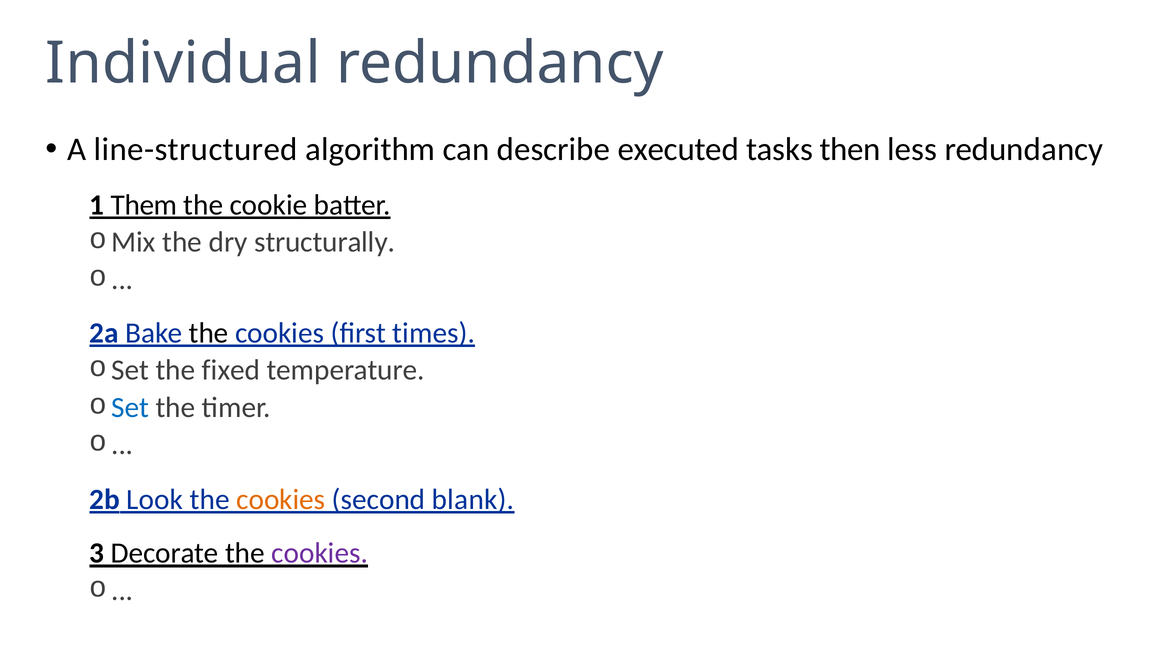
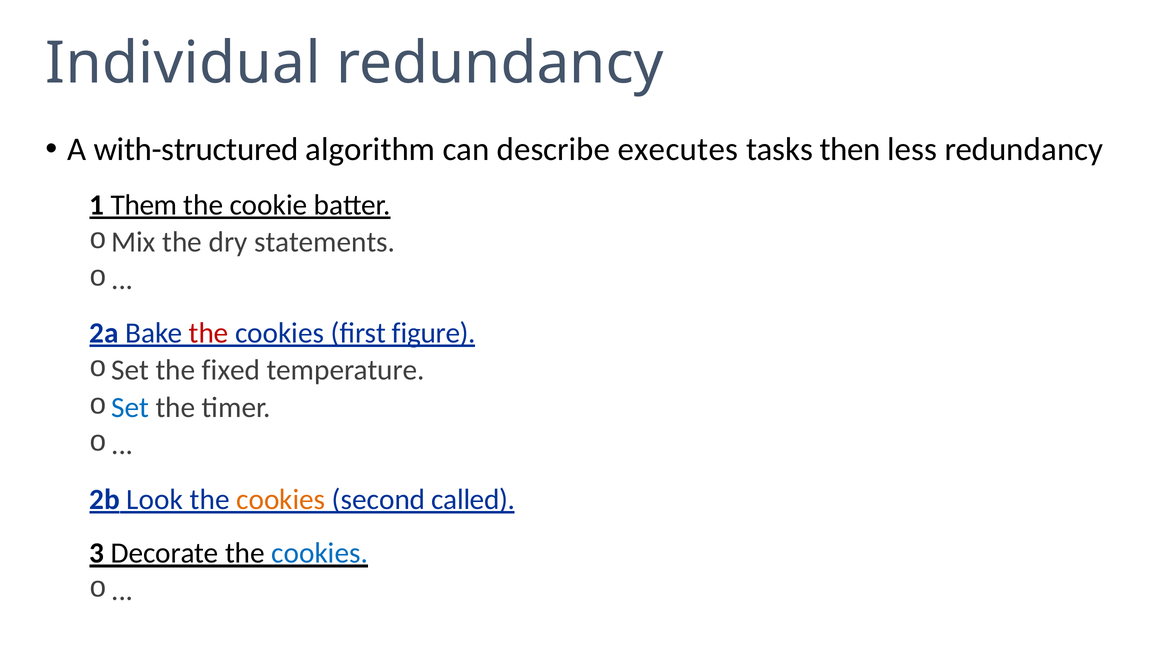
line-structured: line-structured -> with-structured (196, 149)
executed: executed -> executes (678, 149)
structurally: structurally -> statements (325, 242)
the colour: black -> red (209, 333)
times: times -> figure (434, 333)
blank: blank -> called (473, 500)
cookies colour: purple -> blue (320, 553)
